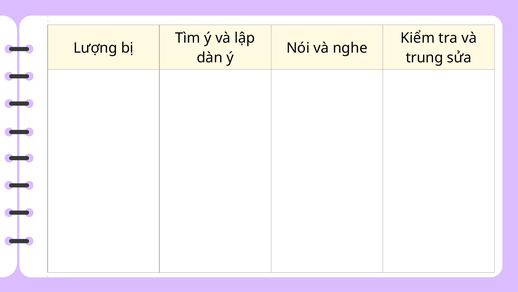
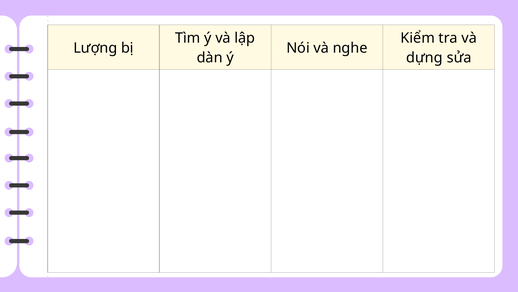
trung: trung -> dựng (424, 58)
